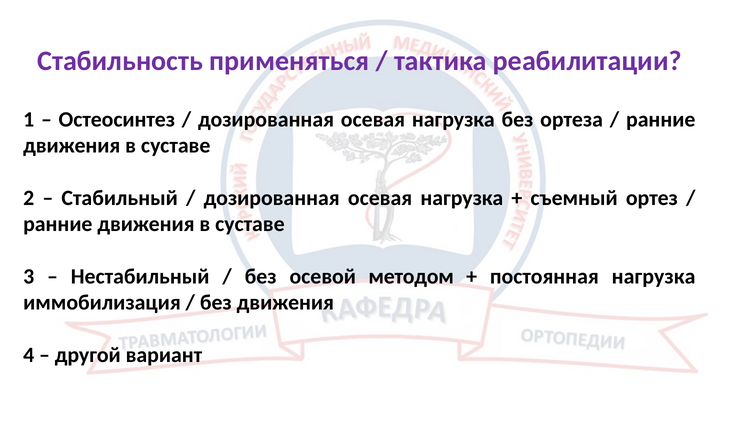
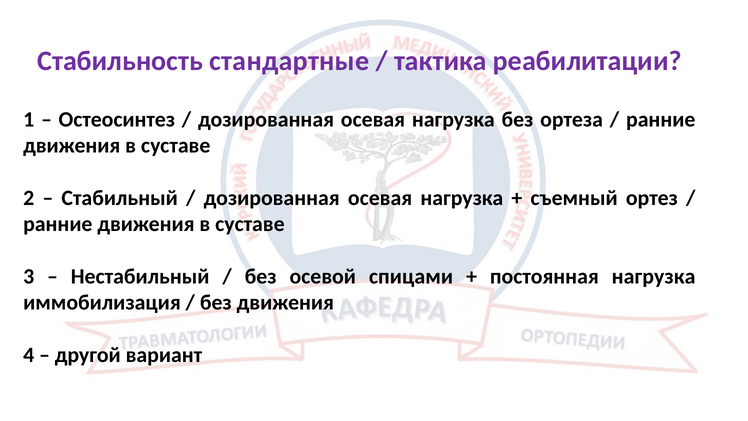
применяться: применяться -> стандартные (289, 61)
методом: методом -> спицами (411, 276)
